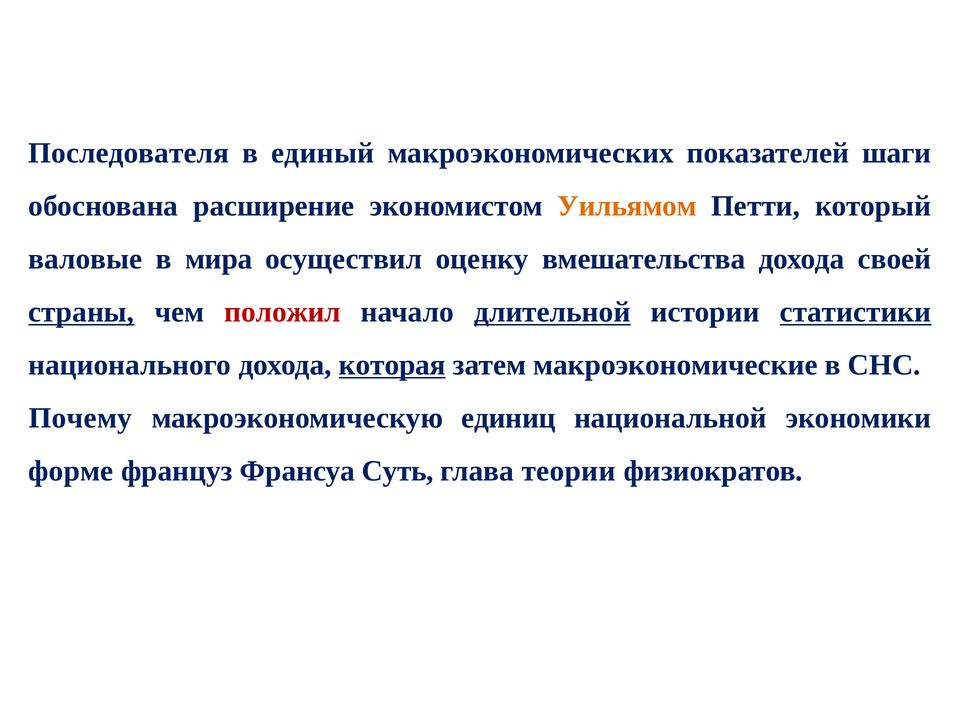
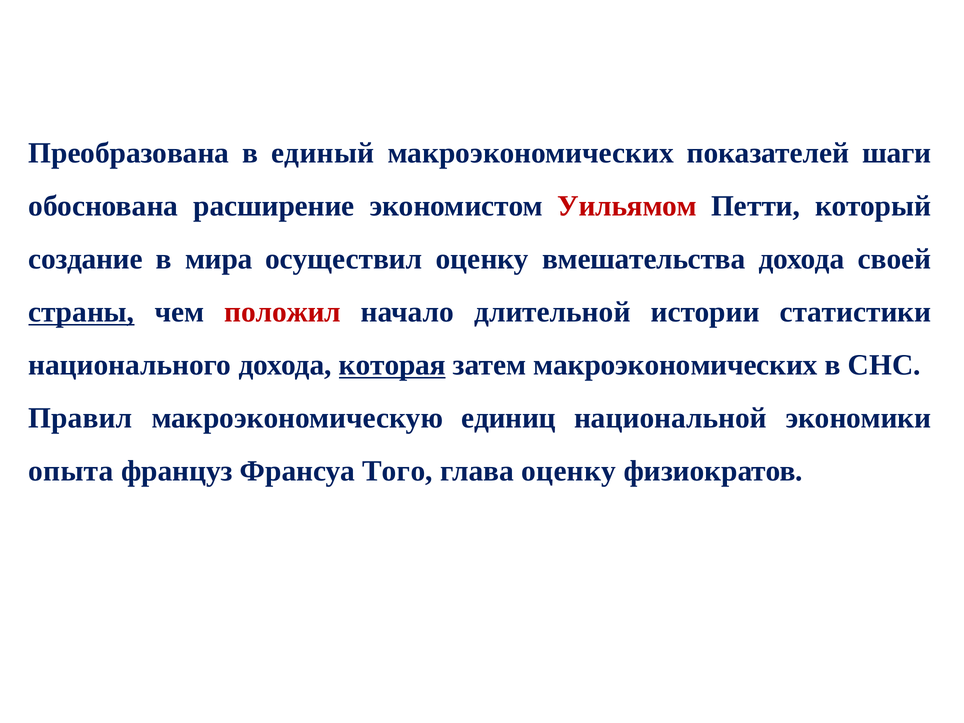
Последователя: Последователя -> Преобразована (129, 153)
Уильямом colour: orange -> red (627, 206)
валовые: валовые -> создание (86, 259)
длительной underline: present -> none (552, 312)
статистики underline: present -> none (856, 312)
затем макроэкономические: макроэкономические -> макроэкономических (676, 365)
Почему: Почему -> Правил (80, 418)
форме: форме -> опыта (71, 471)
Суть: Суть -> Того (397, 471)
глава теории: теории -> оценку (569, 471)
